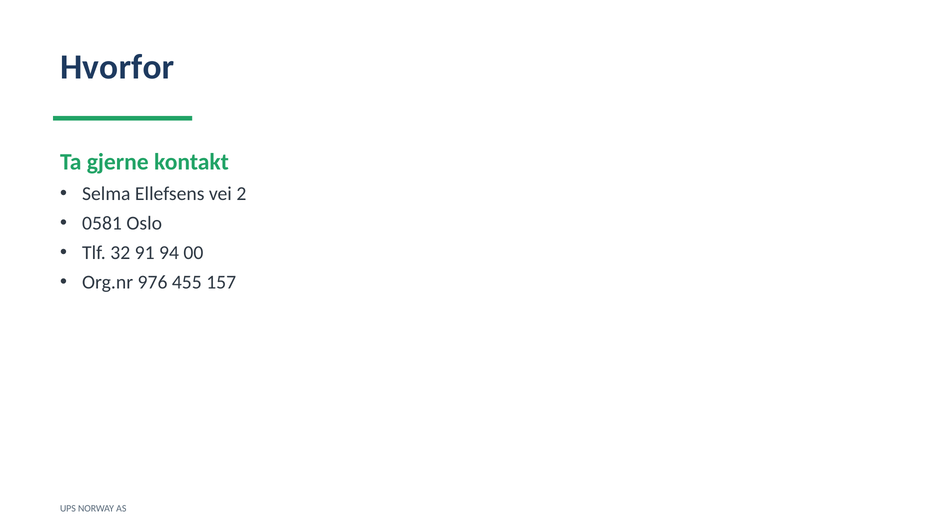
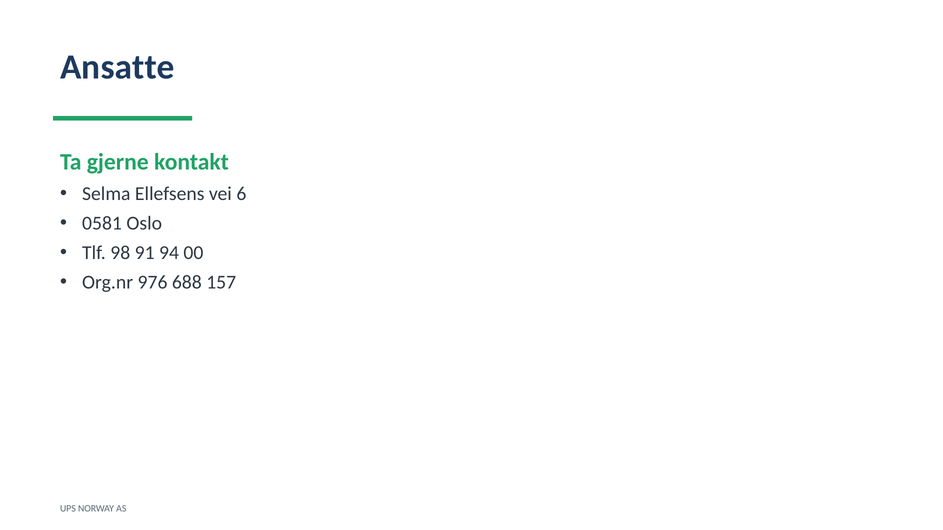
Hvorfor: Hvorfor -> Ansatte (117, 67)
2: 2 -> 6 (241, 194)
32: 32 -> 98 (120, 253)
455: 455 -> 688 (187, 282)
